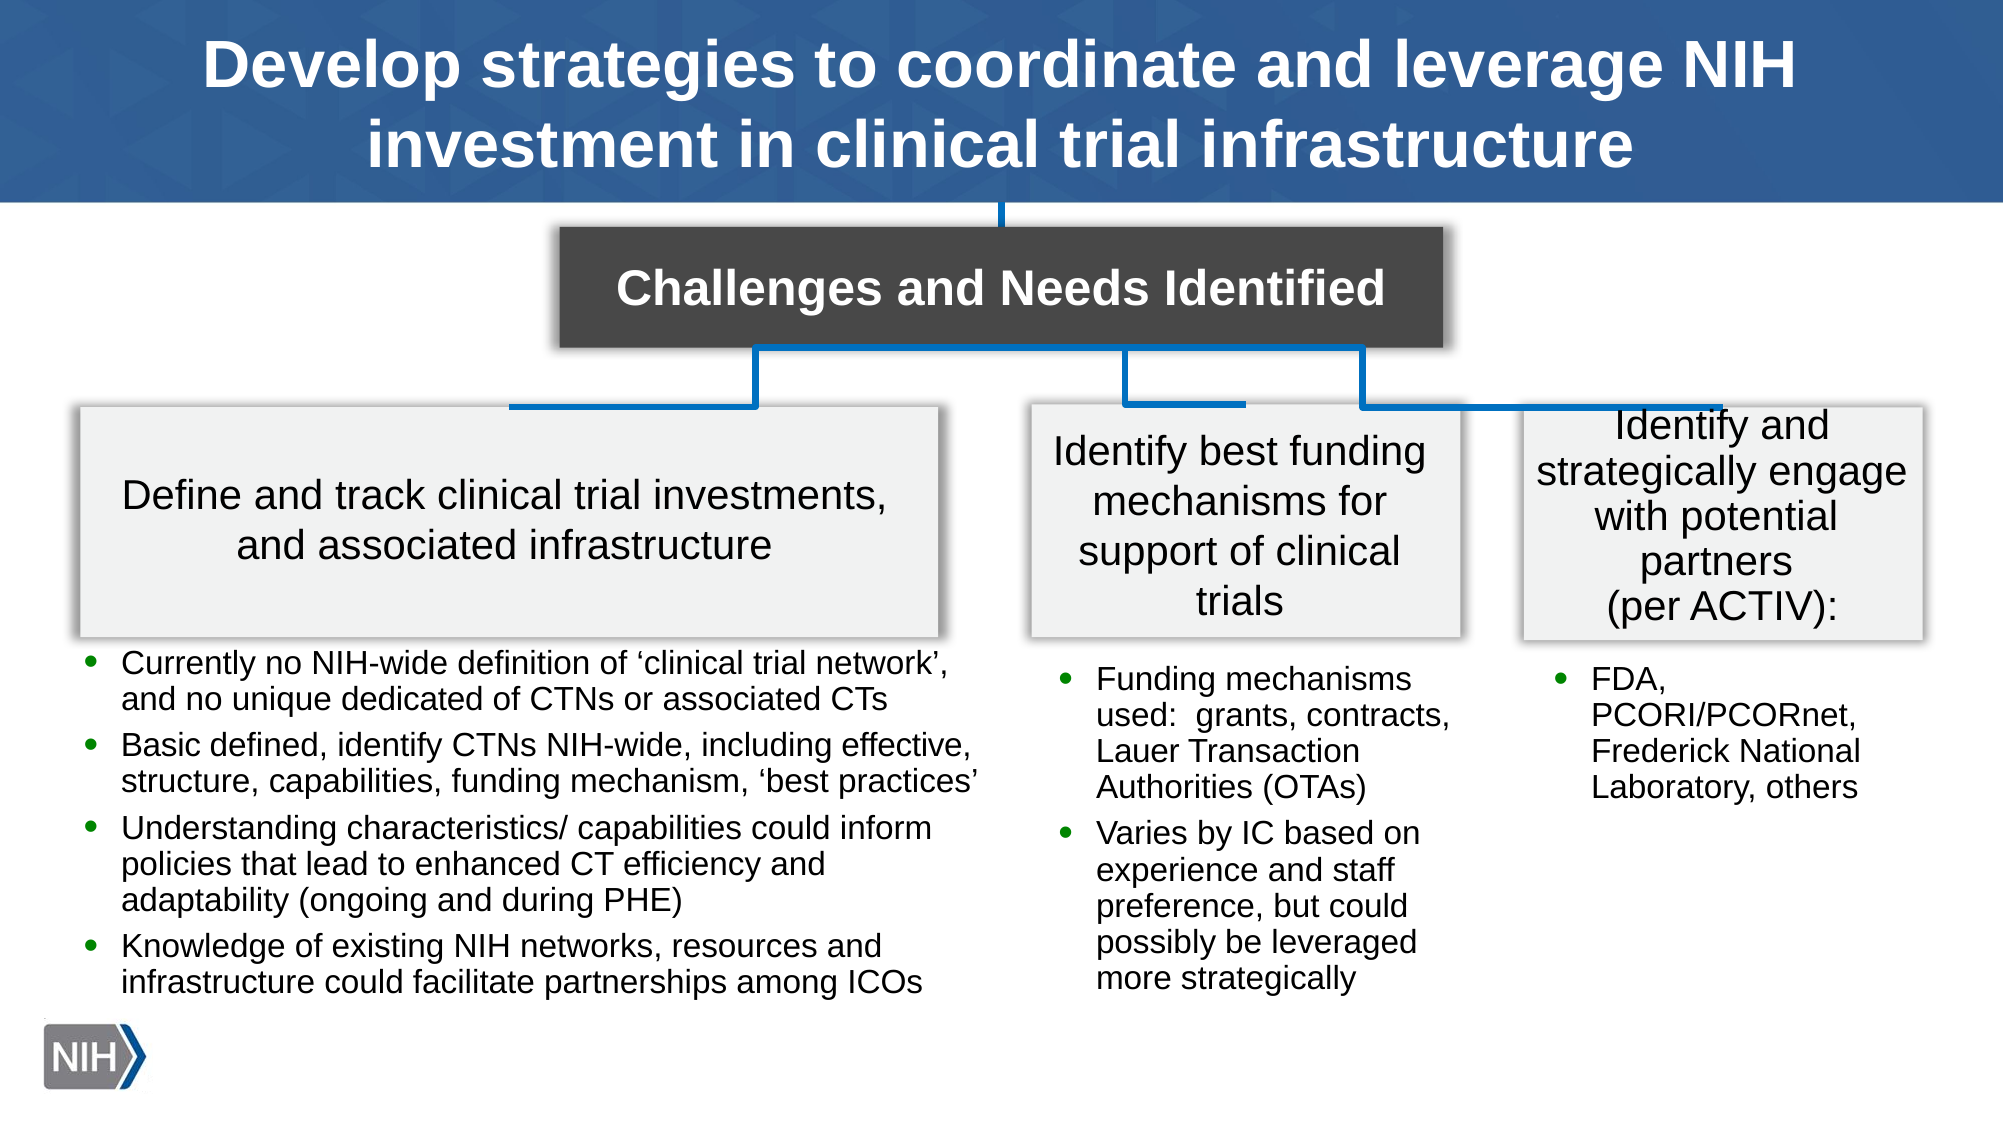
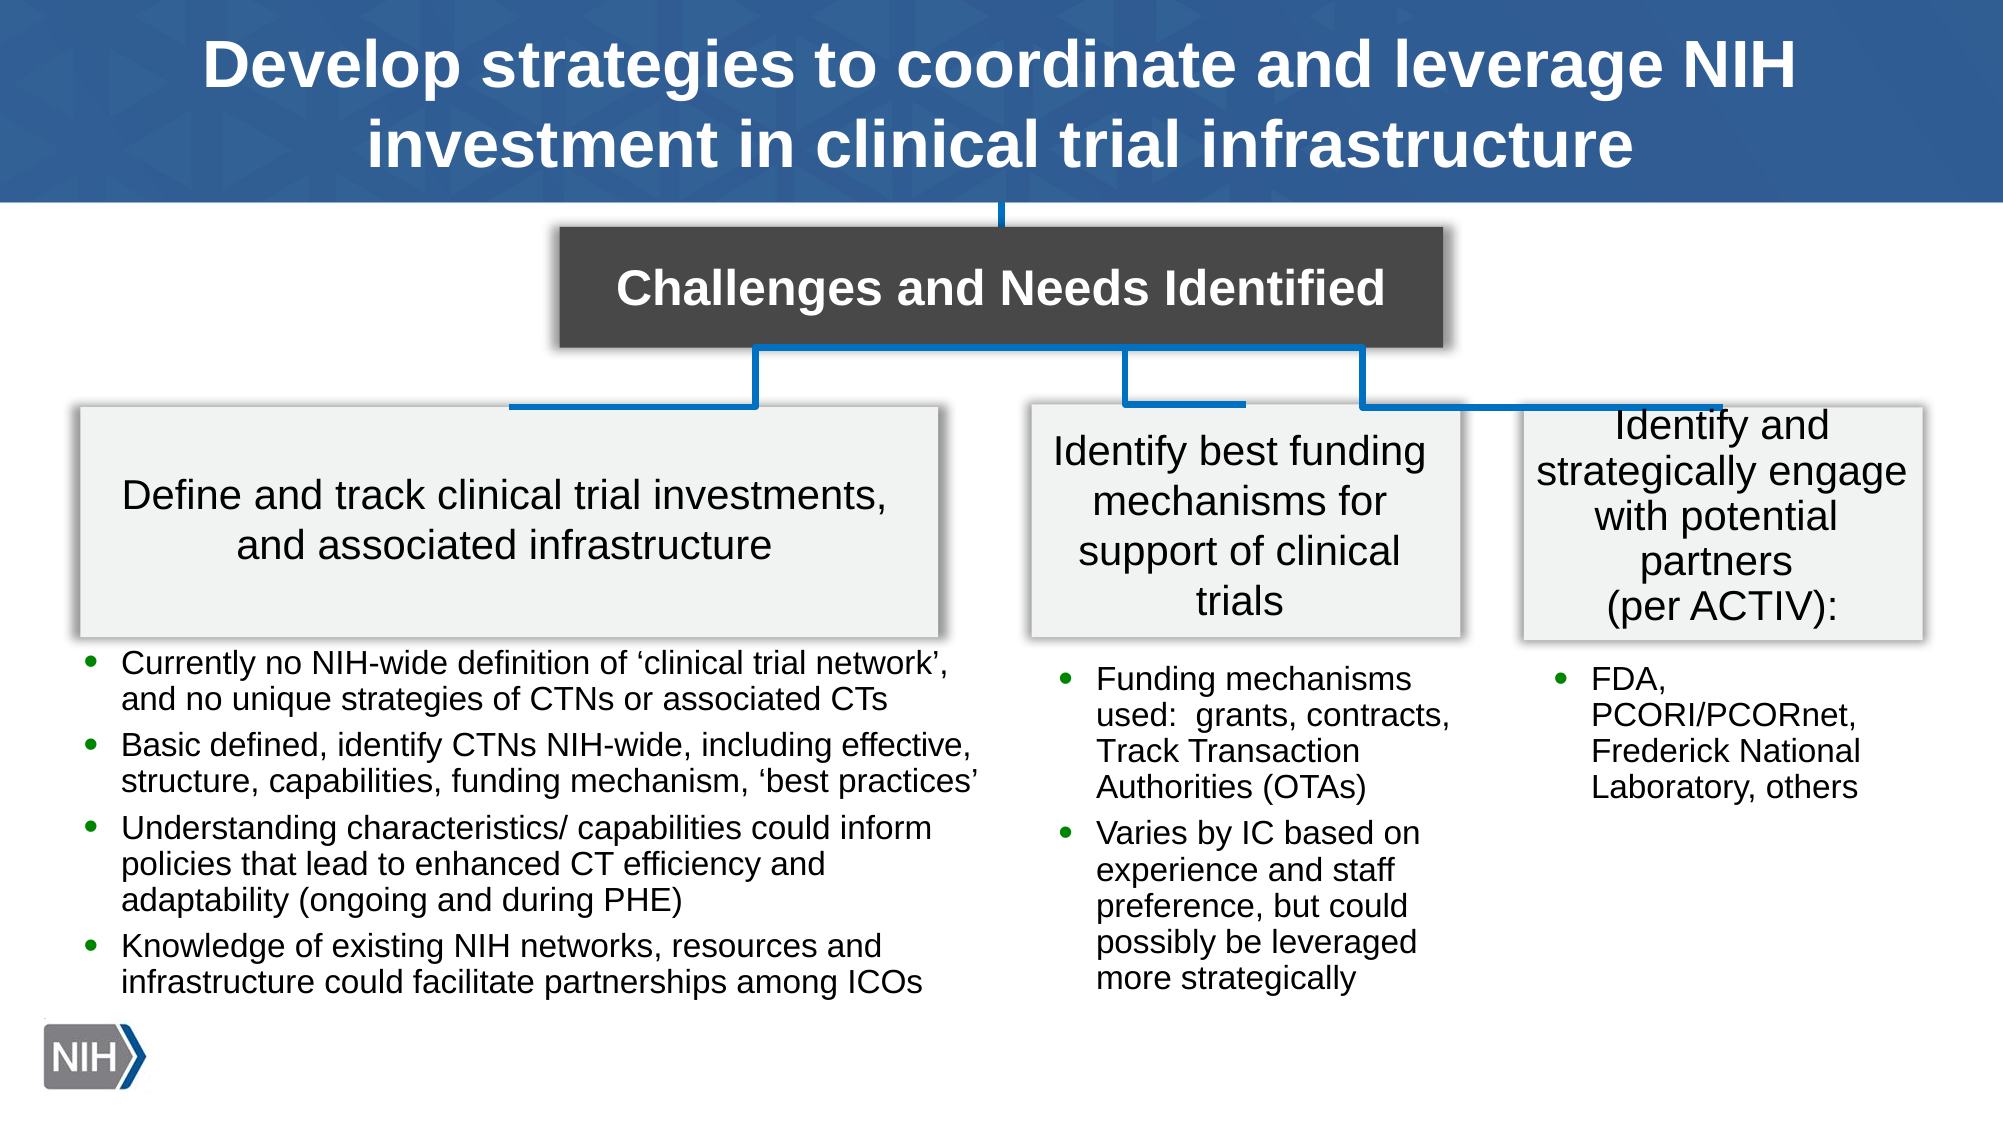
unique dedicated: dedicated -> strategies (412, 699)
Lauer: Lauer -> Track (1138, 751)
